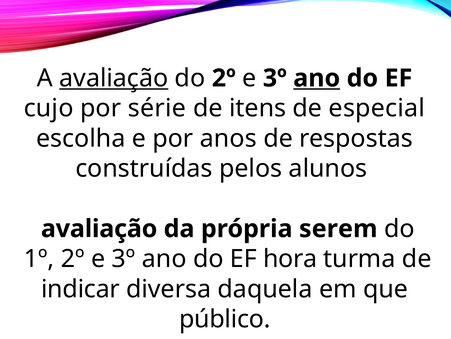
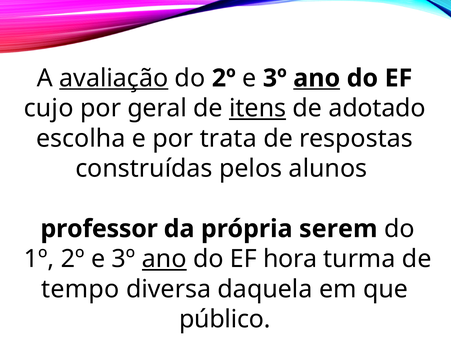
série: série -> geral (157, 108)
itens underline: none -> present (258, 108)
especial: especial -> adotado (377, 108)
anos: anos -> trata (228, 138)
avaliação: avaliação -> professor (99, 228)
ano underline: none -> present (164, 258)
indicar: indicar -> tempo (80, 288)
